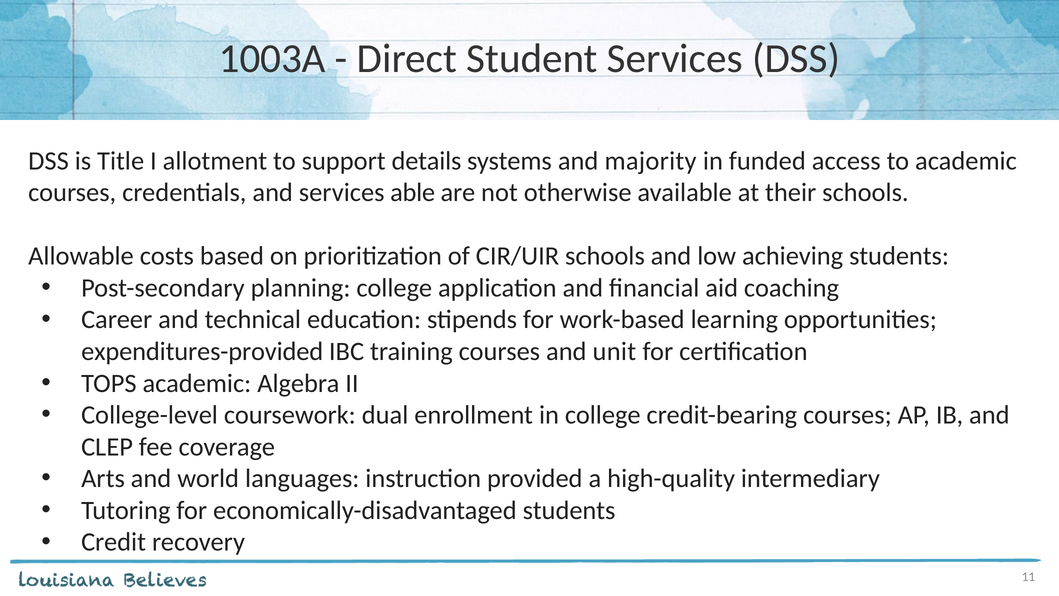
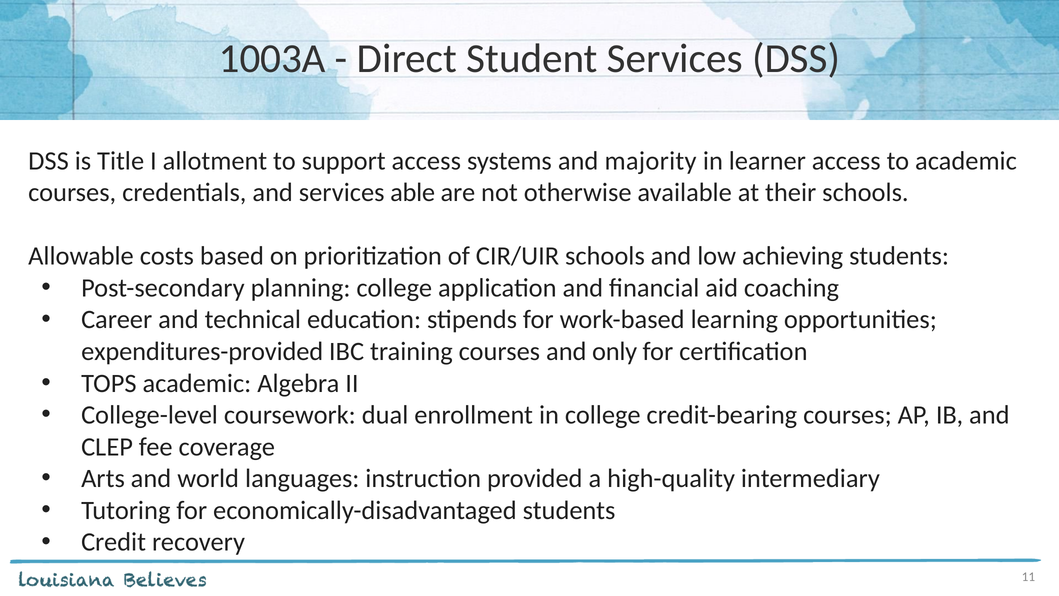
support details: details -> access (426, 161)
funded: funded -> learner (767, 161)
unit: unit -> only (615, 351)
